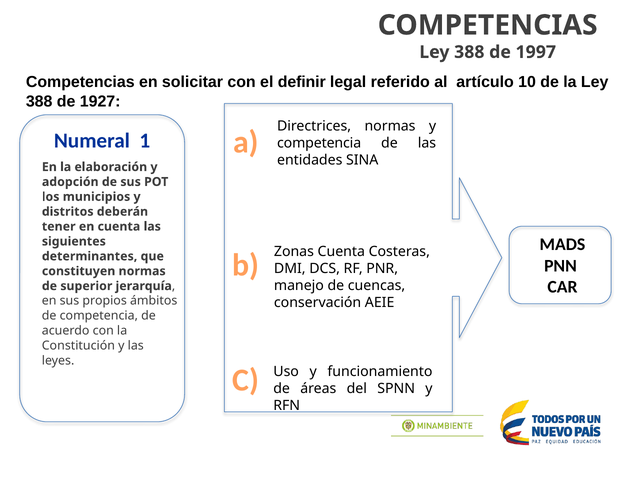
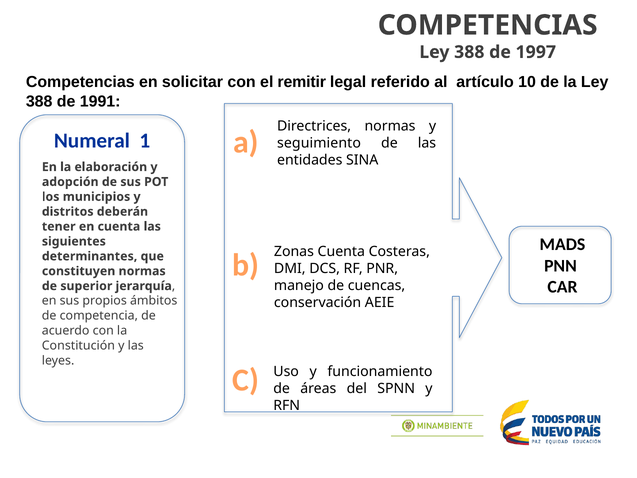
definir: definir -> remitir (302, 82)
1927: 1927 -> 1991 (100, 101)
competencia: competencia -> seguimiento (319, 143)
